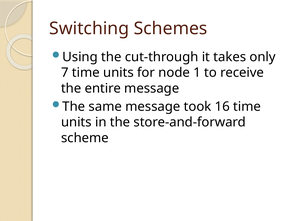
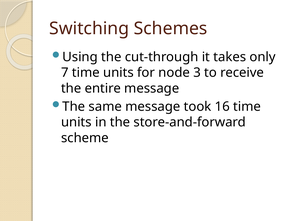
1: 1 -> 3 (197, 73)
